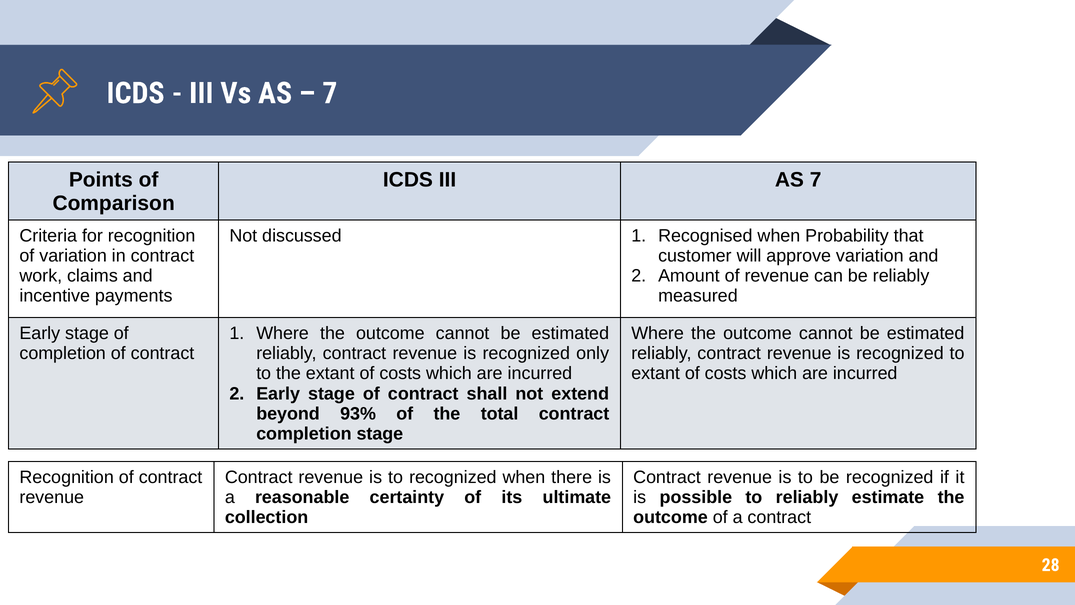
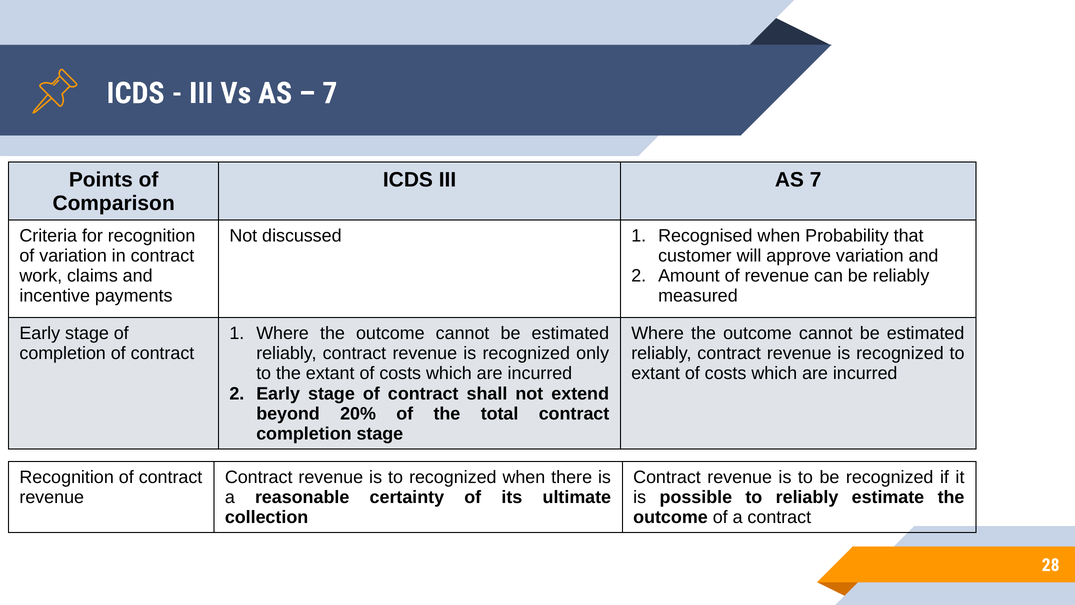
93%: 93% -> 20% (358, 413)
